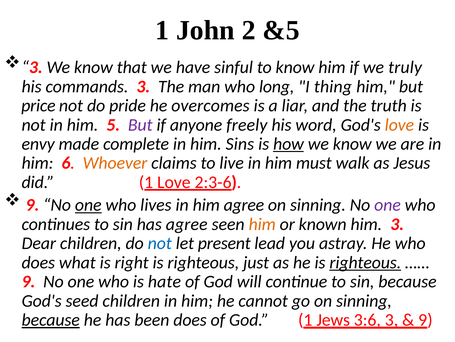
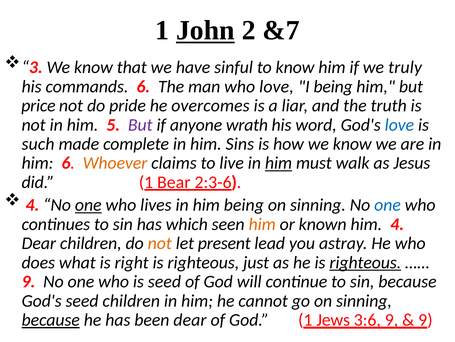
John underline: none -> present (205, 30)
&5: &5 -> &7 (281, 30)
commands 3: 3 -> 6 (143, 86)
who long: long -> love (276, 86)
I thing: thing -> being (333, 86)
freely: freely -> wrath (247, 125)
love colour: orange -> blue (399, 125)
envy: envy -> such (38, 144)
how underline: present -> none (288, 144)
him underline: none -> present (279, 163)
1 Love: Love -> Bear (174, 182)
9: 9 -> 4 (32, 205)
him agree: agree -> being (244, 205)
one colour: purple -> blue (387, 205)
has agree: agree -> which (187, 224)
him 3: 3 -> 4 (397, 224)
not colour: blue -> orange (160, 243)
is hate: hate -> seed (164, 281)
been does: does -> dear (190, 319)
3:6 3: 3 -> 9 (391, 319)
